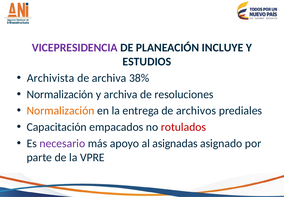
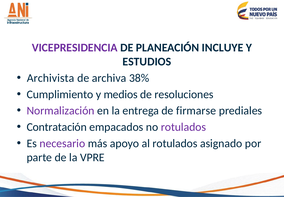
Normalización: Normalización -> Cumplimiento (60, 94)
y archiva: archiva -> medios (121, 94)
Normalización colour: orange -> purple (61, 111)
archivos: archivos -> firmarse (196, 111)
Capacitación: Capacitación -> Contratación (57, 127)
rotulados colour: red -> purple (183, 127)
al asignadas: asignadas -> rotulados (175, 143)
